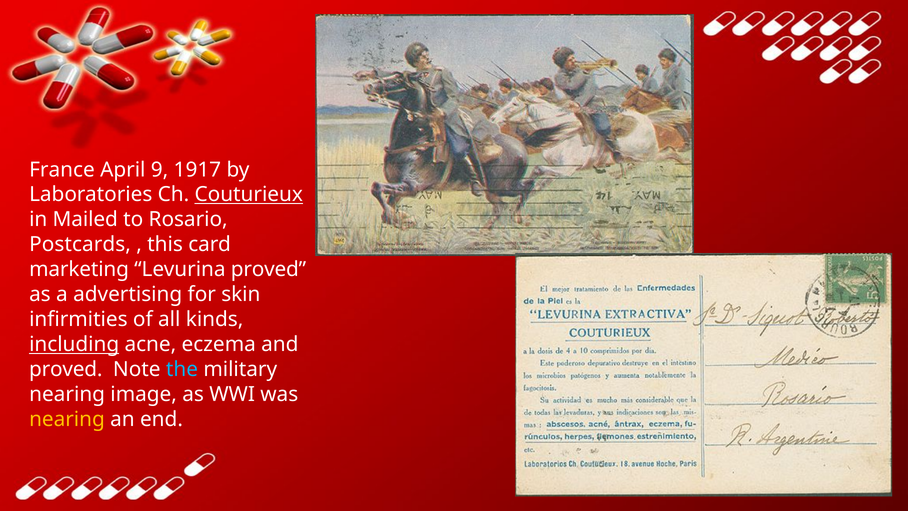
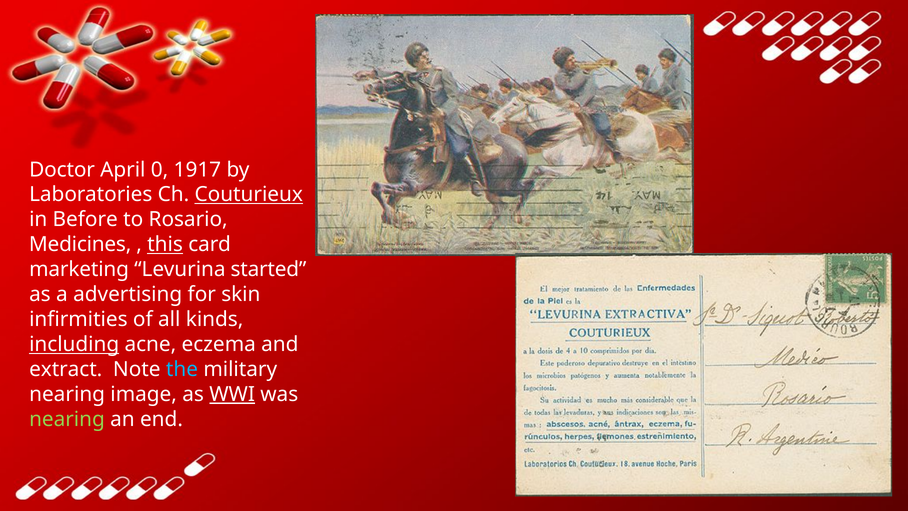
France: France -> Doctor (62, 170)
9: 9 -> 0 (160, 170)
Mailed: Mailed -> Before (85, 219)
Postcards: Postcards -> Medicines (80, 244)
this underline: none -> present (165, 244)
Levurina proved: proved -> started (268, 269)
proved: proved -> extract (66, 369)
WWI underline: none -> present (232, 394)
nearing colour: yellow -> light green (67, 419)
